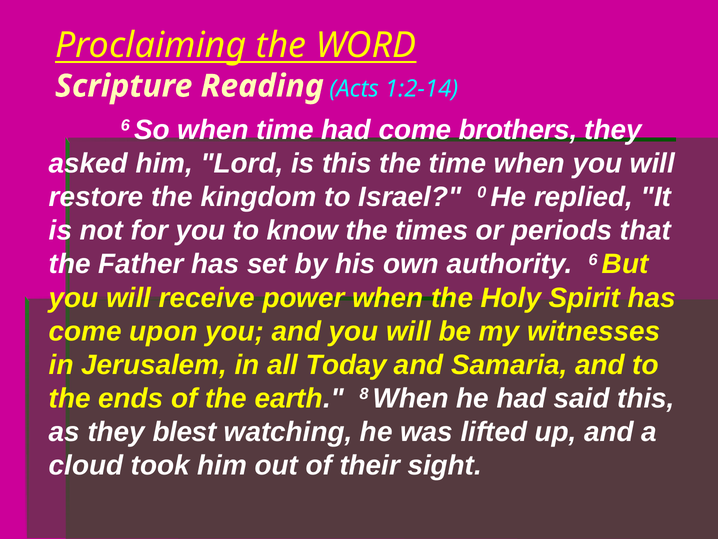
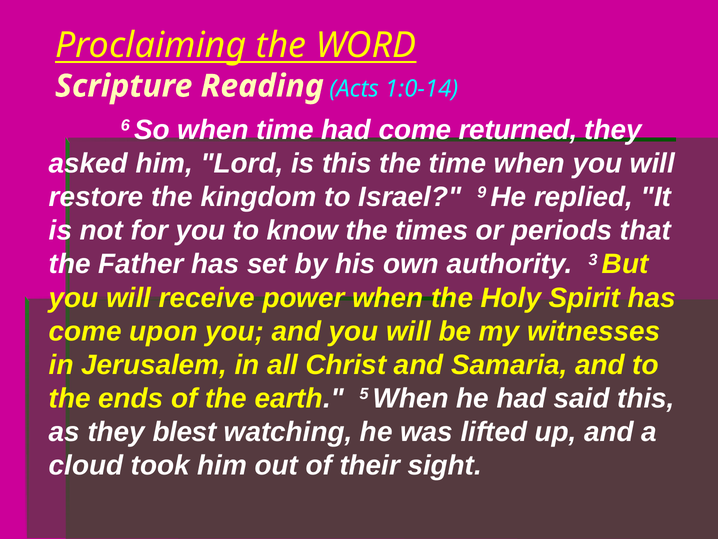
1:2-14: 1:2-14 -> 1:0-14 (422, 89)
brothers: brothers -> returned (518, 130)
0: 0 -> 9 (482, 192)
authority 6: 6 -> 3 (593, 260)
Today: Today -> Christ (346, 365)
8: 8 -> 5 (364, 394)
